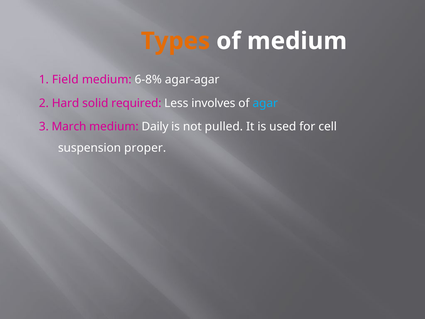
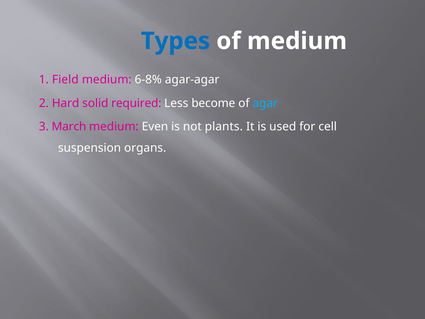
Types colour: orange -> blue (175, 41)
involves: involves -> become (213, 103)
Daily: Daily -> Even (155, 127)
pulled: pulled -> plants (224, 127)
proper: proper -> organs (145, 148)
